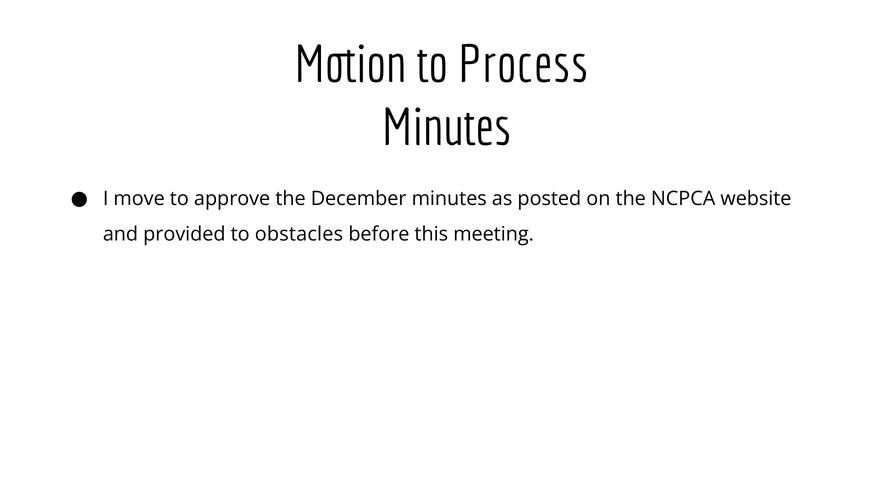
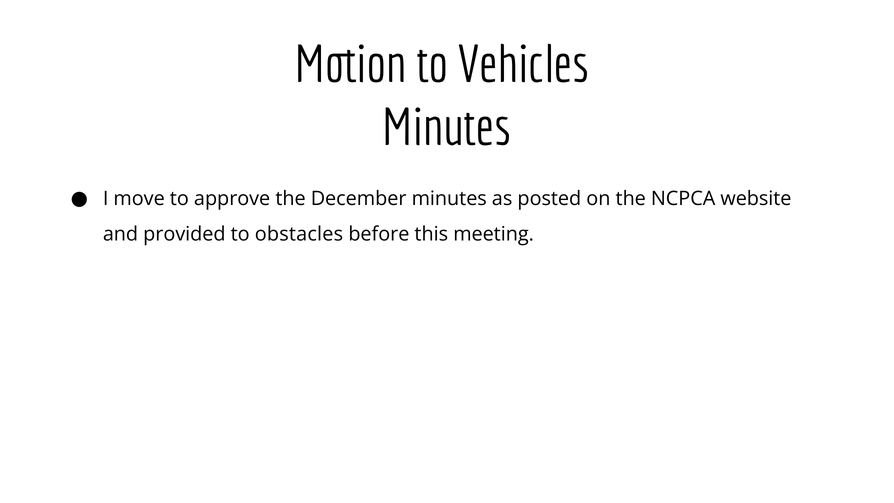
Process: Process -> Vehicles (524, 65)
